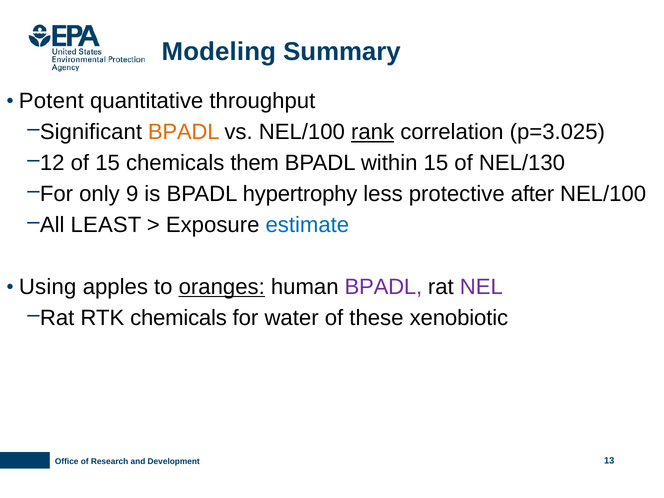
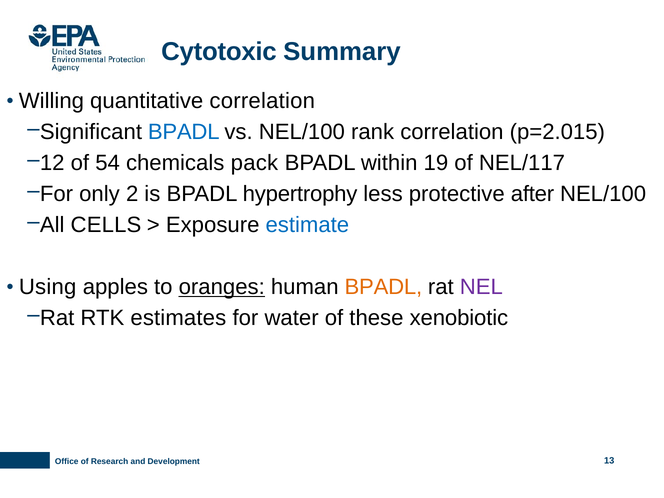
Modeling: Modeling -> Cytotoxic (219, 52)
Potent: Potent -> Willing (51, 101)
quantitative throughput: throughput -> correlation (262, 101)
BPADL colour: orange -> blue (184, 132)
rank underline: present -> none (373, 132)
p=3.025: p=3.025 -> p=2.015 (557, 132)
of 15: 15 -> 54 (108, 163)
them: them -> pack (254, 163)
within 15: 15 -> 19 (436, 163)
NEL/130: NEL/130 -> NEL/117 (522, 163)
9: 9 -> 2 (132, 194)
LEAST: LEAST -> CELLS (106, 225)
BPADL colour: purple -> orange (383, 287)
RTK chemicals: chemicals -> estimates (178, 318)
